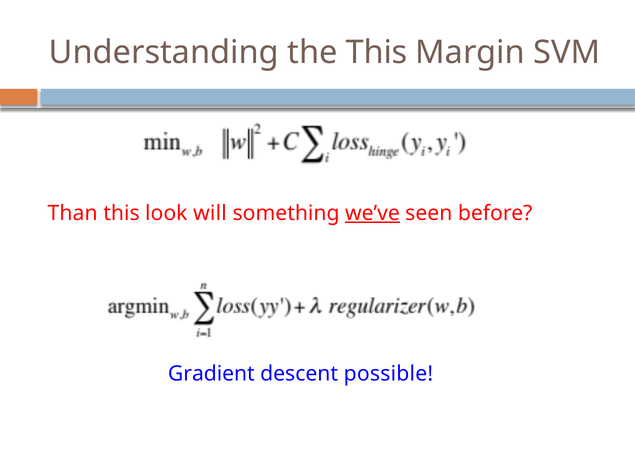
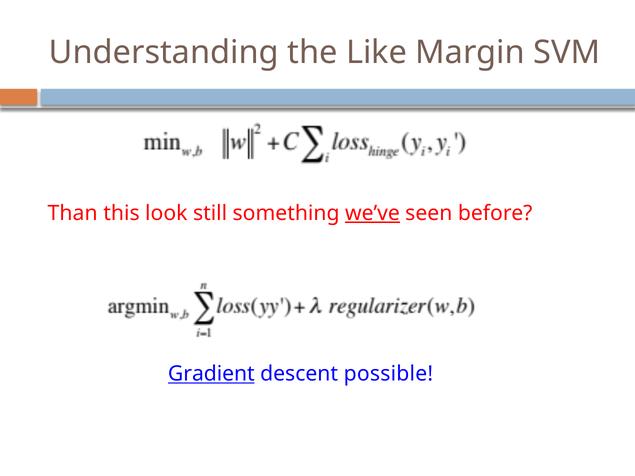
the This: This -> Like (377, 53)
will: will -> still (210, 213)
Gradient underline: none -> present (211, 374)
